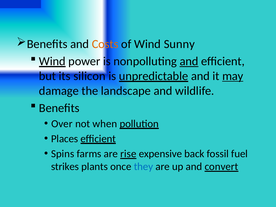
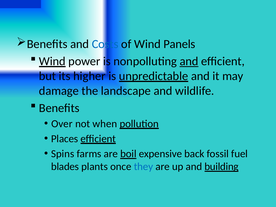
Costs colour: orange -> blue (105, 44)
Sunny: Sunny -> Panels (179, 44)
silicon: silicon -> higher (89, 76)
may underline: present -> none (233, 76)
rise: rise -> boil (128, 154)
strikes: strikes -> blades (65, 167)
convert: convert -> building (222, 167)
